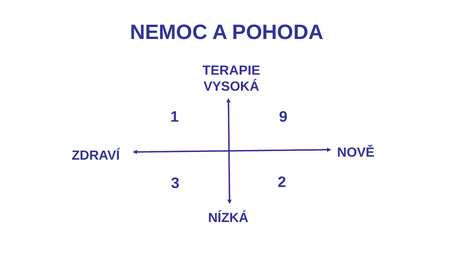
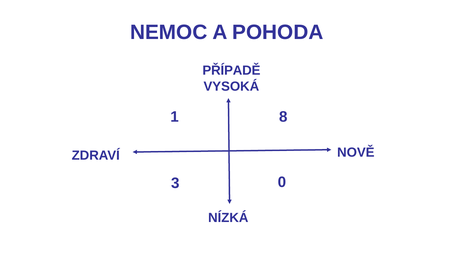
TERAPIE: TERAPIE -> PŘÍPADĚ (231, 70)
9: 9 -> 8 (283, 117)
2: 2 -> 0 (282, 182)
